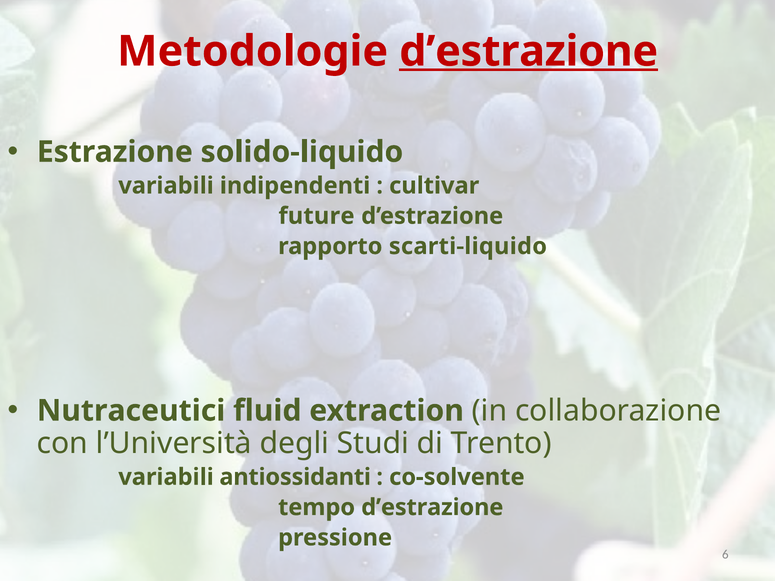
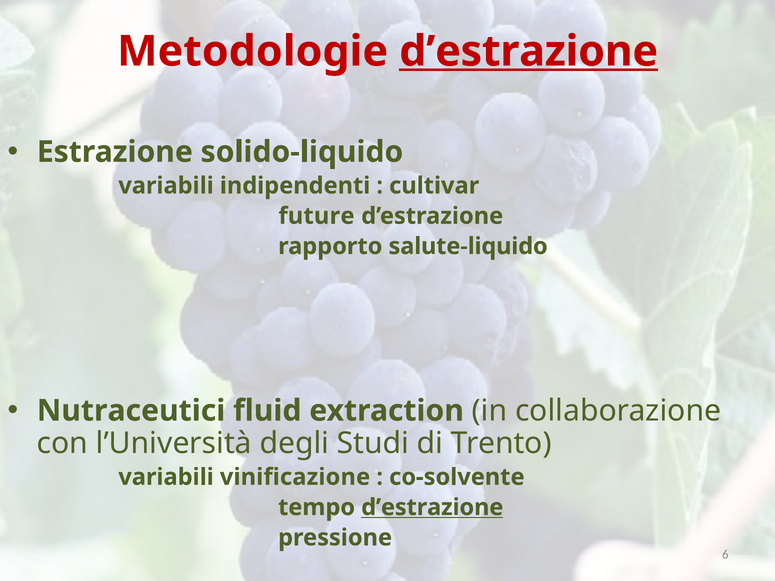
scarti-liquido: scarti-liquido -> salute-liquido (468, 246)
antiossidanti: antiossidanti -> vinificazione (295, 477)
d’estrazione underline: none -> present (432, 508)
